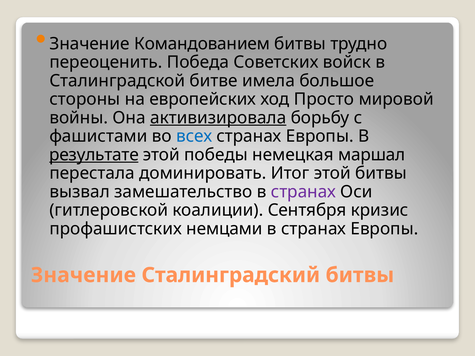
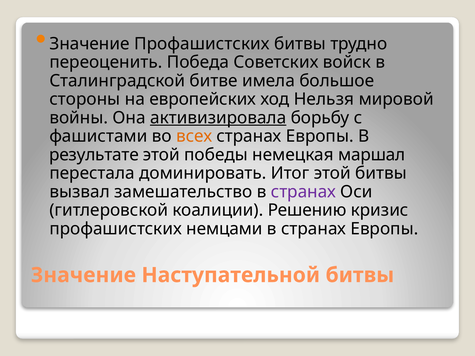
Значение Командованием: Командованием -> Профашистских (202, 44)
Просто: Просто -> Нельзя (324, 99)
всех colour: blue -> orange (194, 136)
результате underline: present -> none (94, 155)
Сентября: Сентября -> Решению (307, 210)
Сталинградский: Сталинградский -> Наступательной (231, 275)
